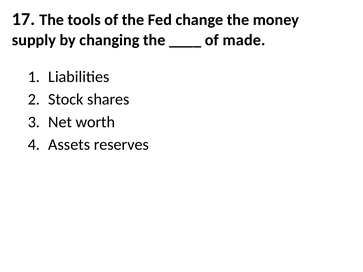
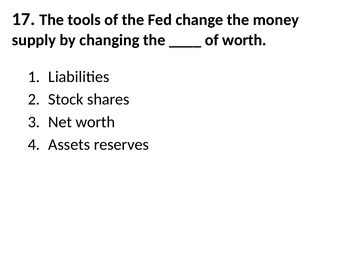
of made: made -> worth (244, 40)
